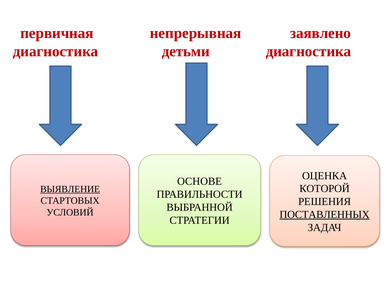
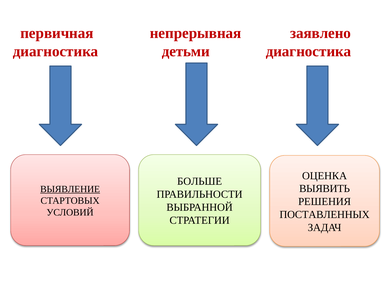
ОСНОВЕ: ОСНОВЕ -> БОЛЬШЕ (200, 181)
КОТОРОЙ: КОТОРОЙ -> ВЫЯВИТЬ (325, 188)
ПОСТАВЛЕННЫХ underline: present -> none (325, 214)
